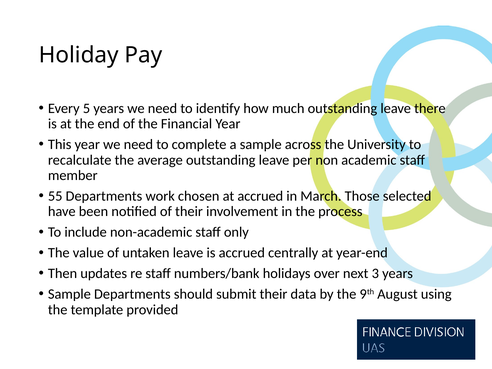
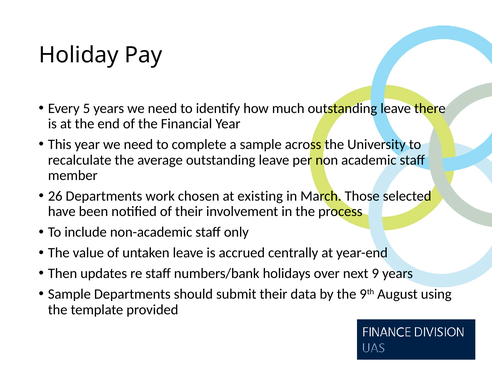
55: 55 -> 26 (55, 196)
at accrued: accrued -> existing (260, 196)
3: 3 -> 9 (375, 273)
